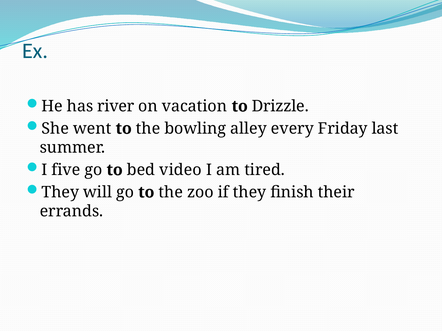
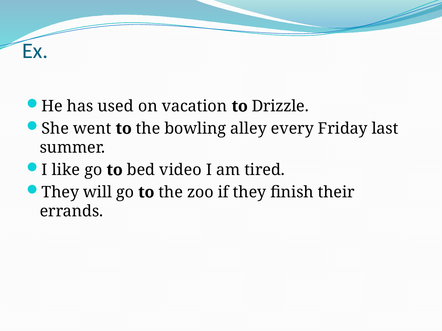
river: river -> used (116, 106)
five: five -> like (66, 170)
